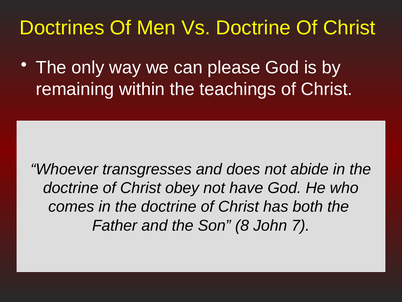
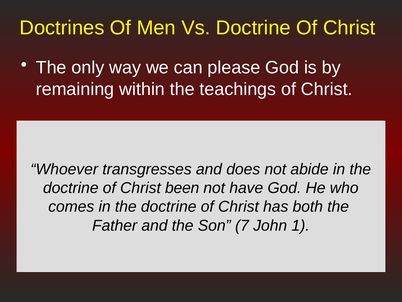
obey: obey -> been (182, 188)
8: 8 -> 7 (242, 225)
7: 7 -> 1 (301, 225)
